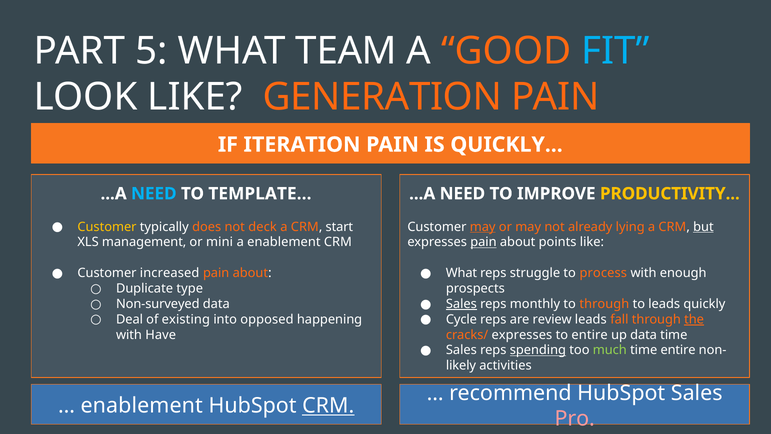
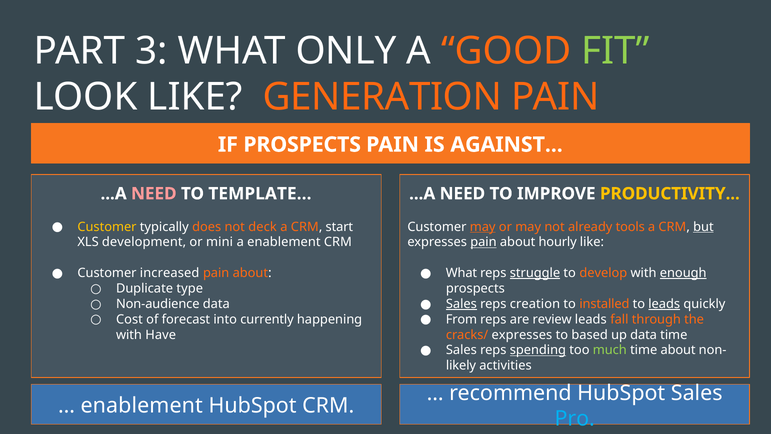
5: 5 -> 3 (152, 51)
TEAM: TEAM -> ONLY (346, 51)
FIT colour: light blue -> light green (615, 51)
IF ITERATION: ITERATION -> PROSPECTS (302, 145)
IS QUICKLY: QUICKLY -> AGAINST (507, 145)
NEED colour: light blue -> pink (154, 194)
lying: lying -> tools (630, 227)
management: management -> development (144, 242)
points: points -> hourly (558, 242)
struggle underline: none -> present (535, 273)
process: process -> develop (603, 273)
enough underline: none -> present (683, 273)
Non-surveyed: Non-surveyed -> Non-audience (158, 304)
monthly: monthly -> creation (535, 304)
to through: through -> installed (604, 304)
leads underline: none -> present (664, 304)
Deal: Deal -> Cost (129, 319)
existing: existing -> forecast (186, 319)
opposed: opposed -> currently (267, 319)
Cycle: Cycle -> From (461, 319)
the underline: present -> none (694, 319)
to entire: entire -> based (590, 335)
time entire: entire -> about (678, 350)
CRM underline: present -> none (328, 406)
Pro colour: pink -> light blue (575, 418)
